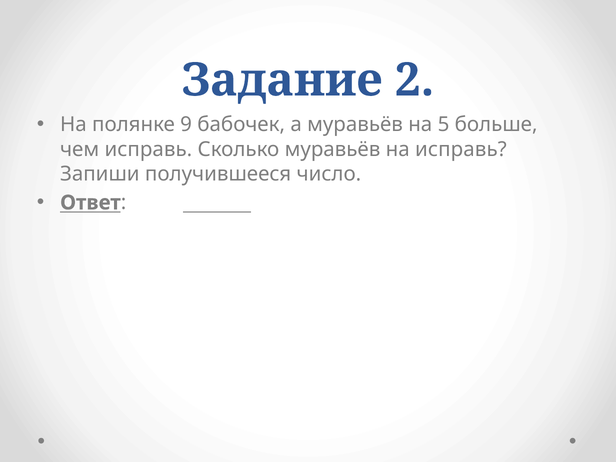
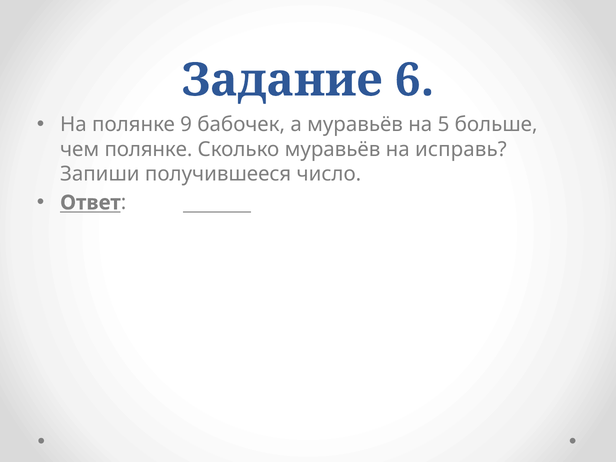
2: 2 -> 6 (414, 80)
чем исправь: исправь -> полянке (148, 149)
